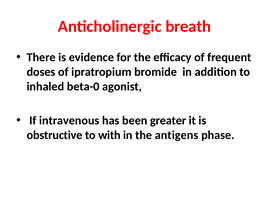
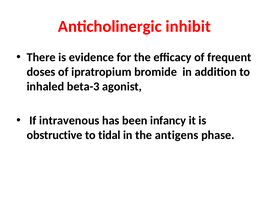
breath: breath -> inhibit (188, 26)
beta-0: beta-0 -> beta-3 (83, 86)
greater: greater -> infancy (168, 120)
with: with -> tidal (109, 135)
